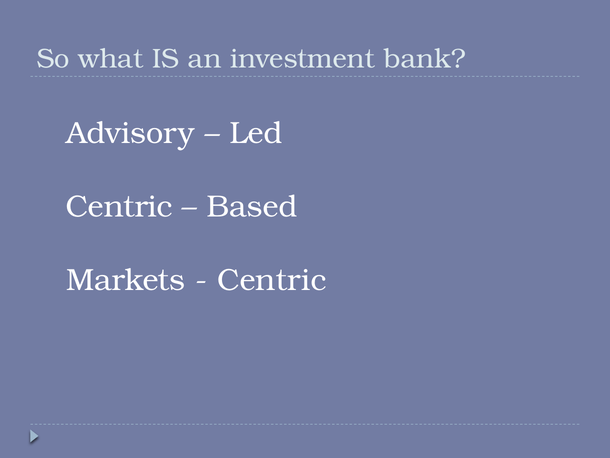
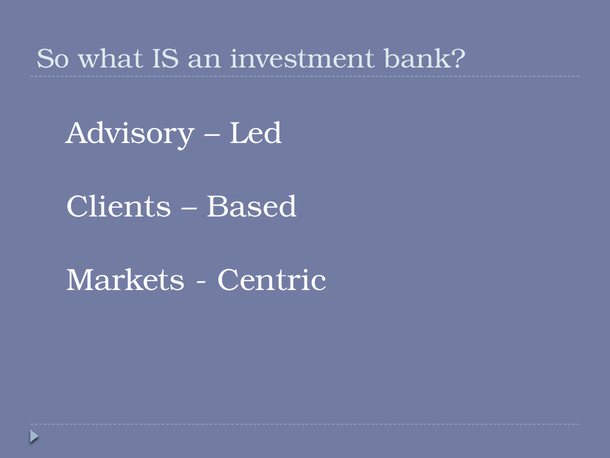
Centric: Centric -> Clients (119, 206)
